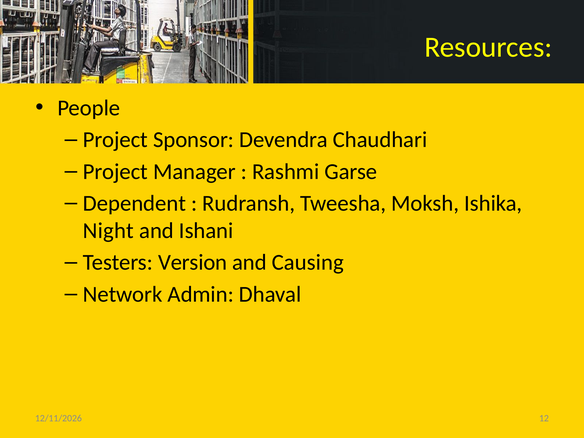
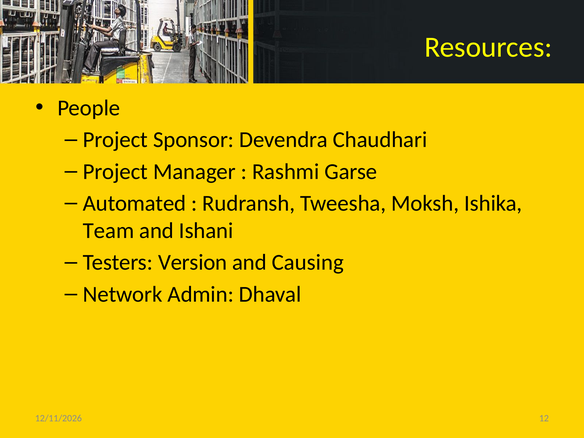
Dependent: Dependent -> Automated (135, 203)
Night: Night -> Team (109, 231)
